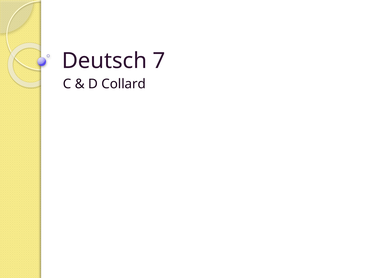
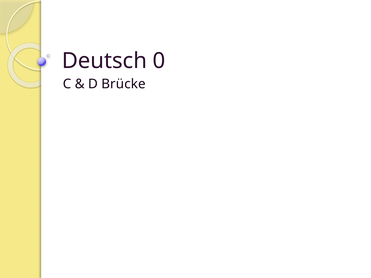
7: 7 -> 0 (159, 61)
Collard: Collard -> Brücke (124, 84)
